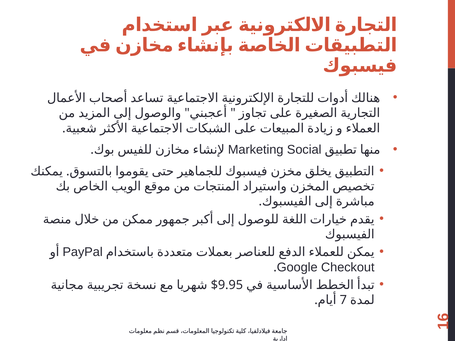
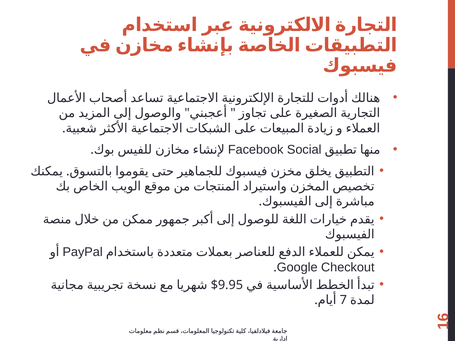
Marketing: Marketing -> Facebook (256, 150)
